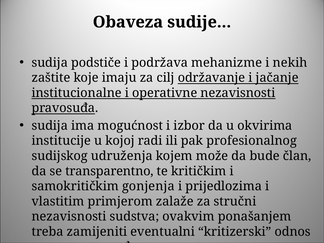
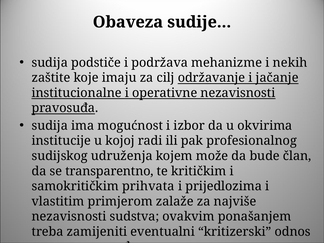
gonjenja: gonjenja -> prihvata (148, 186)
stručni: stručni -> najviše (235, 201)
